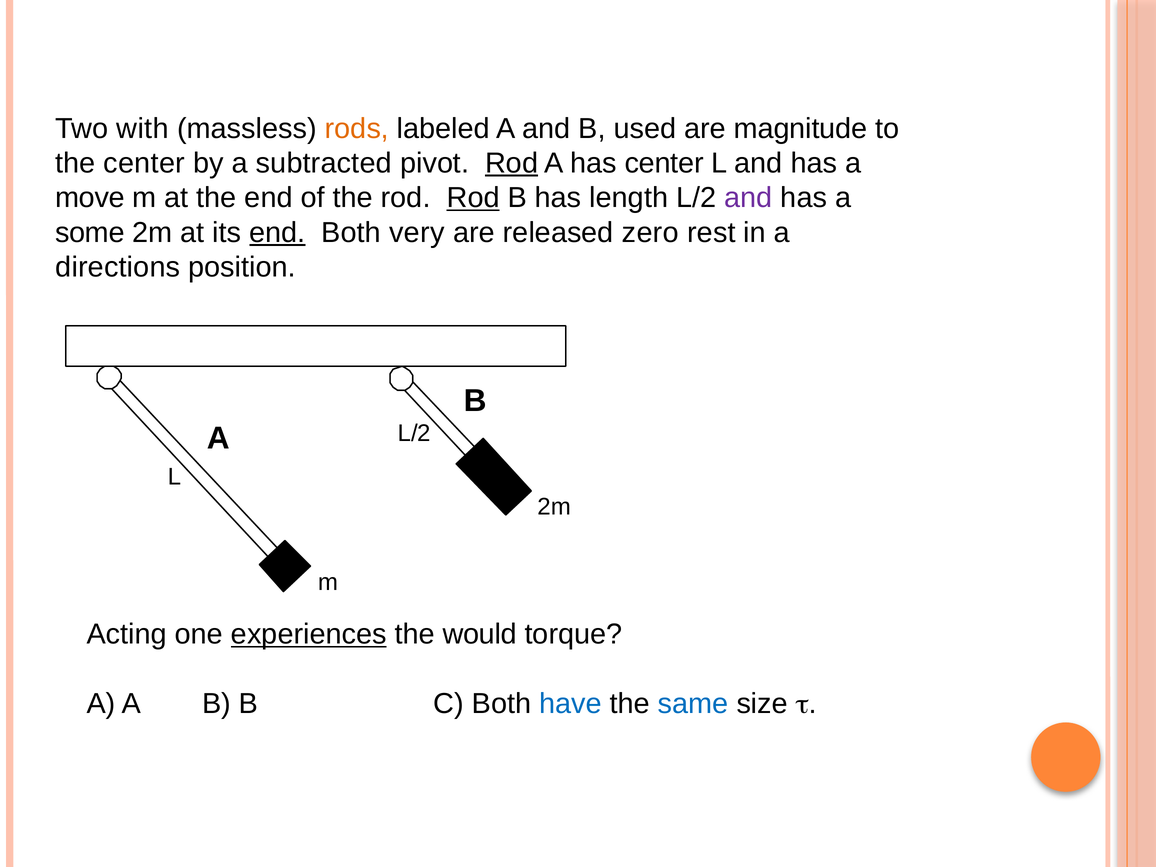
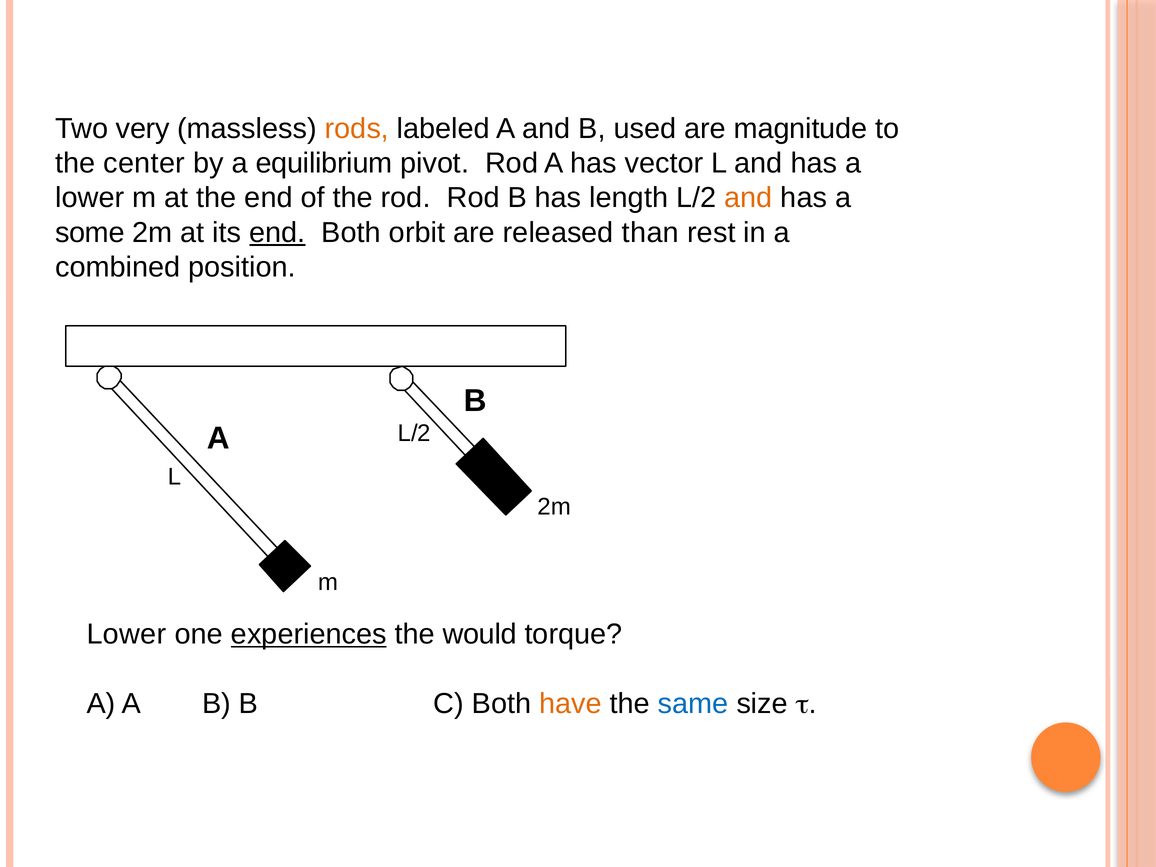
with: with -> very (143, 129)
subtracted: subtracted -> equilibrium (324, 163)
Rod underline: present -> none (512, 163)
has center: center -> vector (664, 163)
move: move -> lower (90, 198)
Rod underline: present -> none (473, 198)
and colour: purple -> orange (748, 198)
very: very -> orbit (417, 233)
zero: zero -> than (650, 233)
directions: directions -> combined (118, 267)
Acting: Acting -> Lower (127, 634)
have colour: blue -> orange (571, 704)
